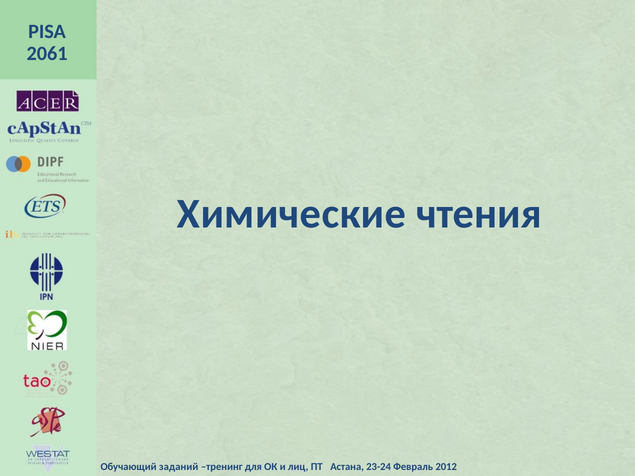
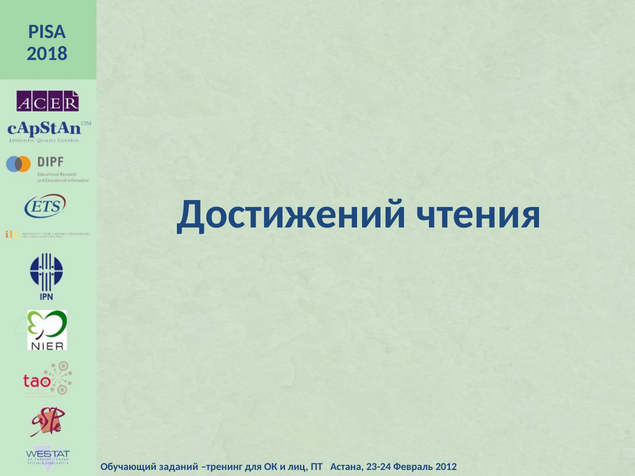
2061: 2061 -> 2018 (47, 53)
Химические: Химические -> Достижений (292, 214)
